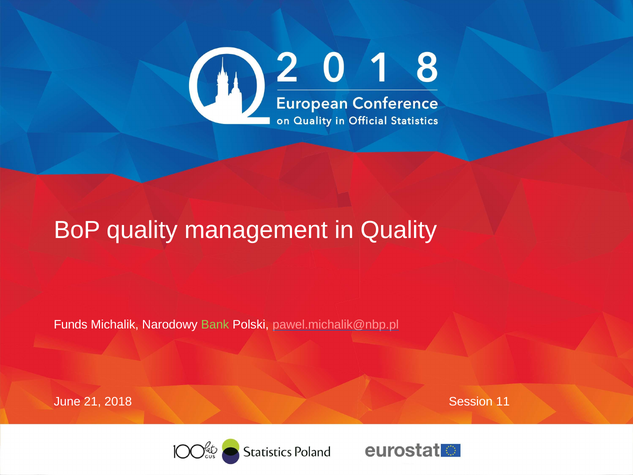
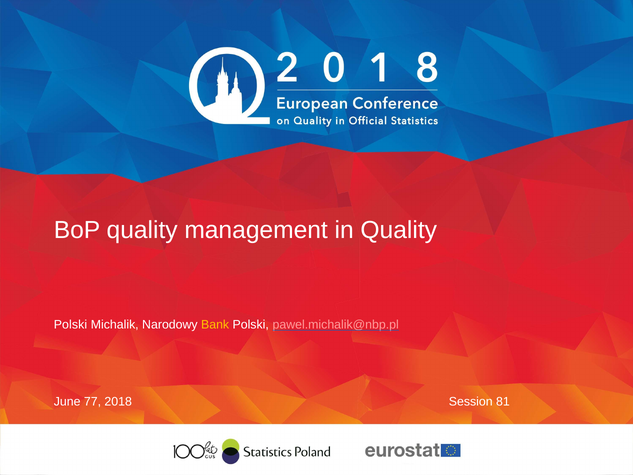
Funds: Funds -> Polski (71, 325)
Bank colour: light green -> yellow (215, 325)
21: 21 -> 77 (92, 402)
11: 11 -> 81 (503, 402)
